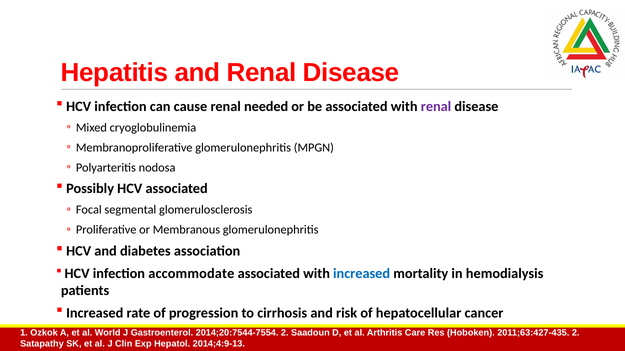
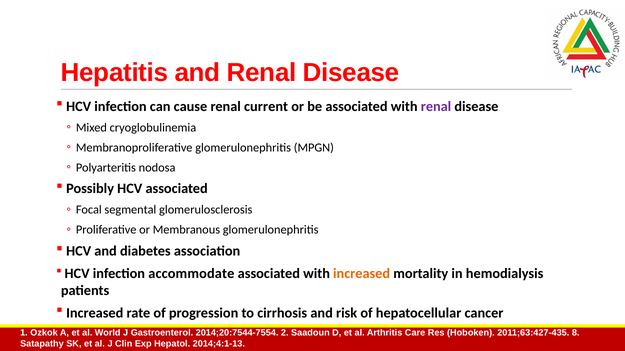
needed: needed -> current (266, 107)
increased colour: blue -> orange (362, 274)
2011;63:427-435 2: 2 -> 8 (576, 334)
2014;4:9-13: 2014;4:9-13 -> 2014;4:1-13 (219, 344)
